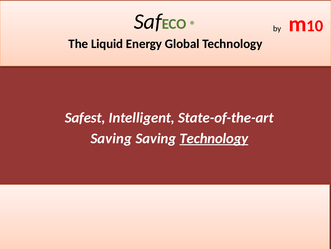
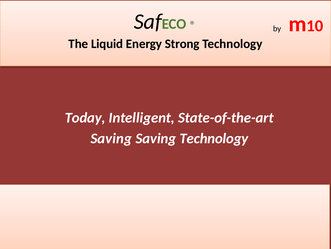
Global: Global -> Strong (182, 44)
Safest: Safest -> Today (85, 117)
Technology underline: present -> none (214, 138)
